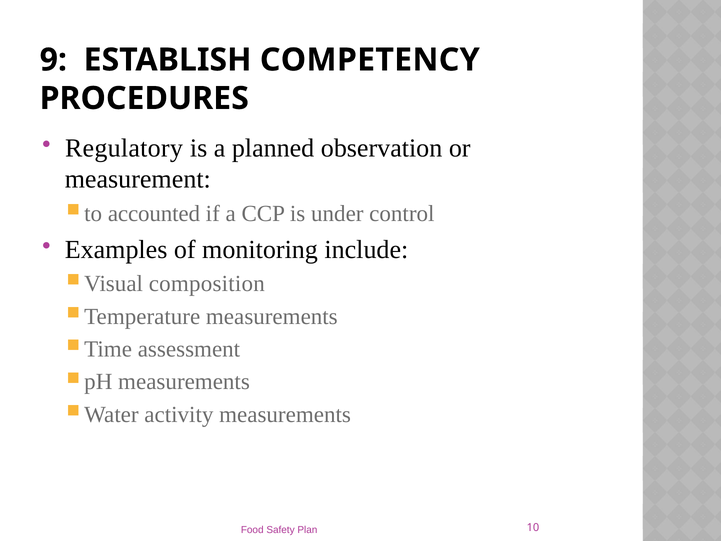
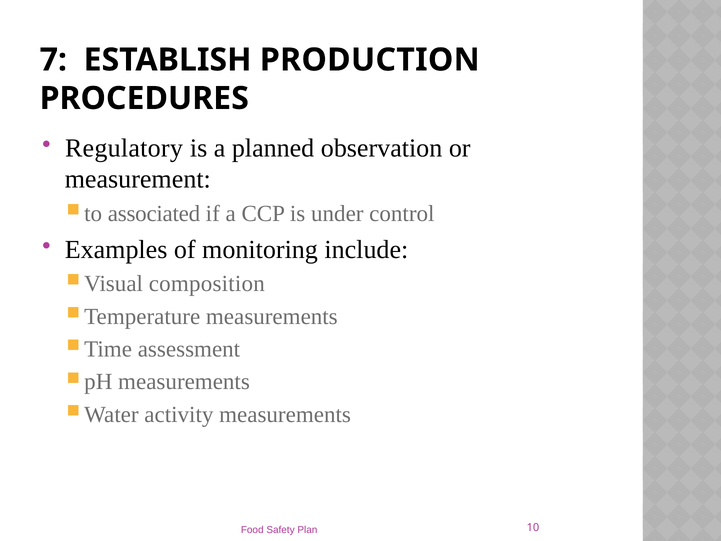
9: 9 -> 7 (53, 60)
COMPETENCY: COMPETENCY -> PRODUCTION (370, 60)
accounted: accounted -> associated (154, 214)
